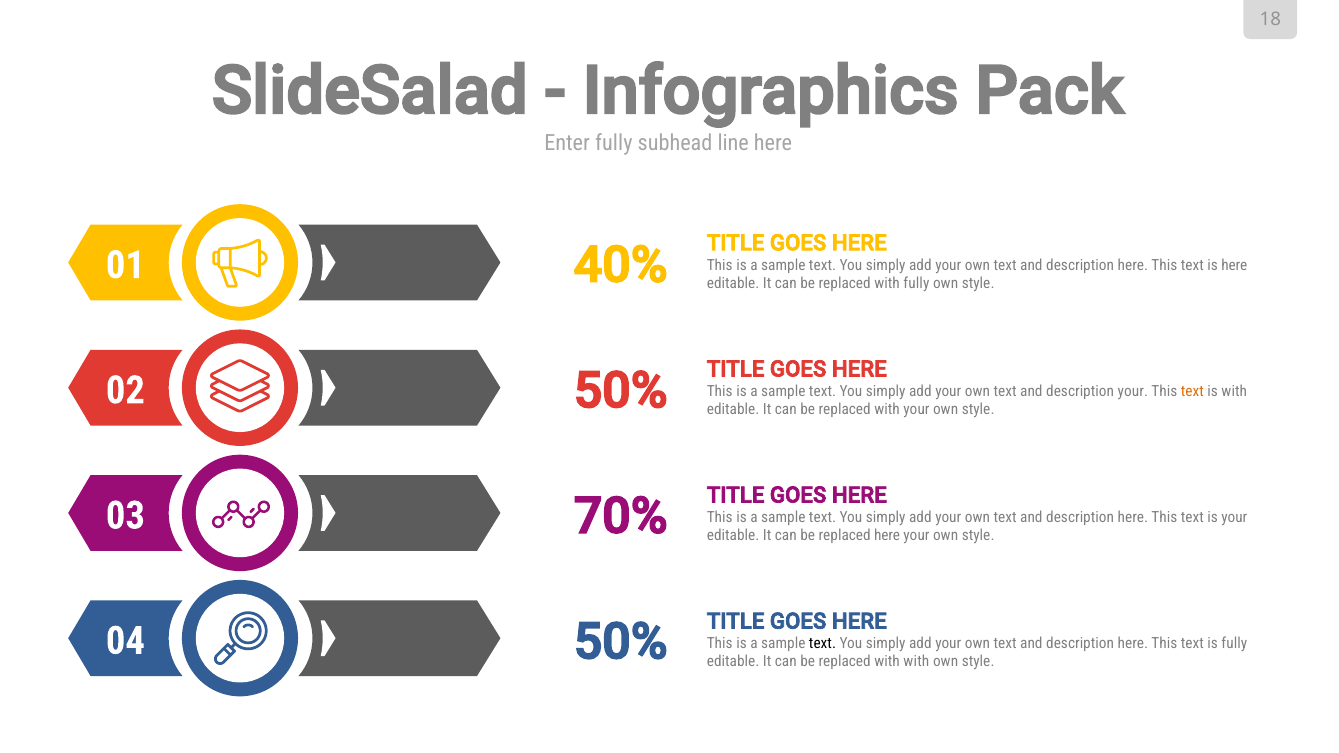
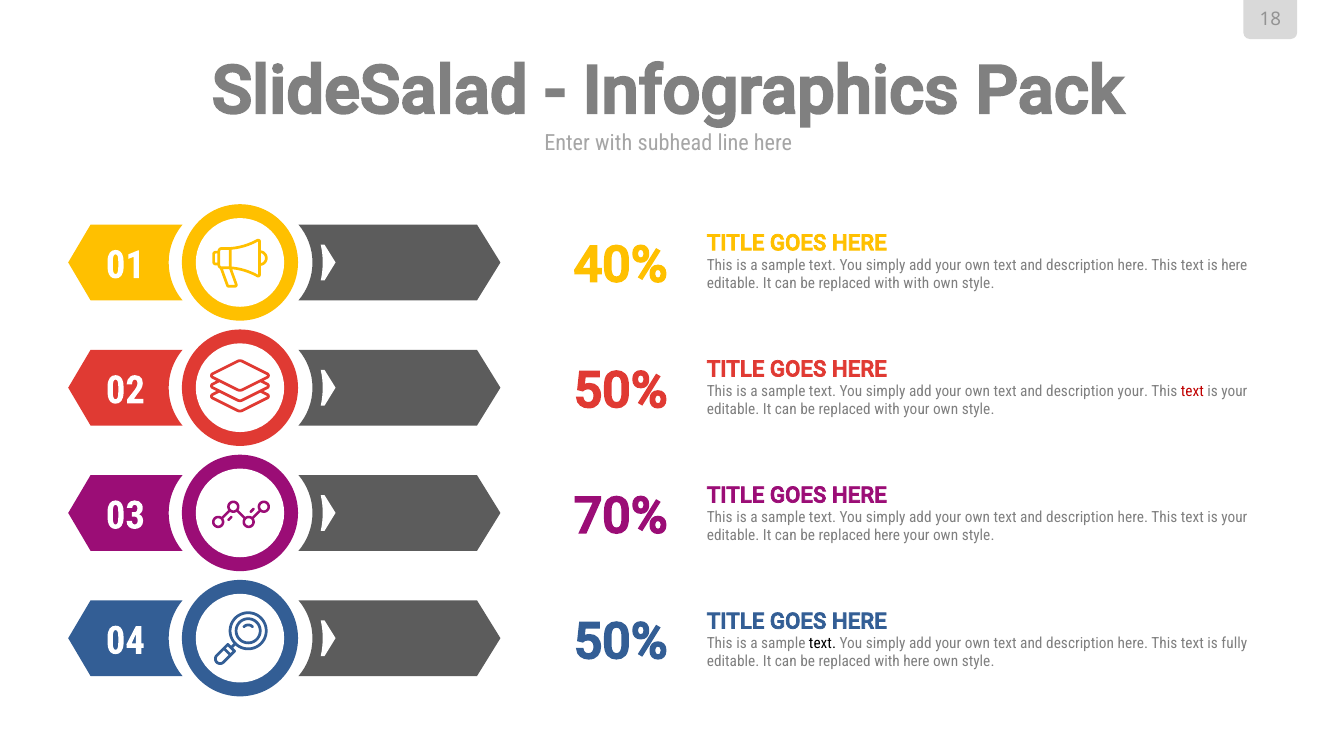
Enter fully: fully -> with (614, 144)
with fully: fully -> with (916, 283)
text colour: orange -> red (1192, 391)
with: with -> your (1234, 391)
with with: with -> here (917, 662)
